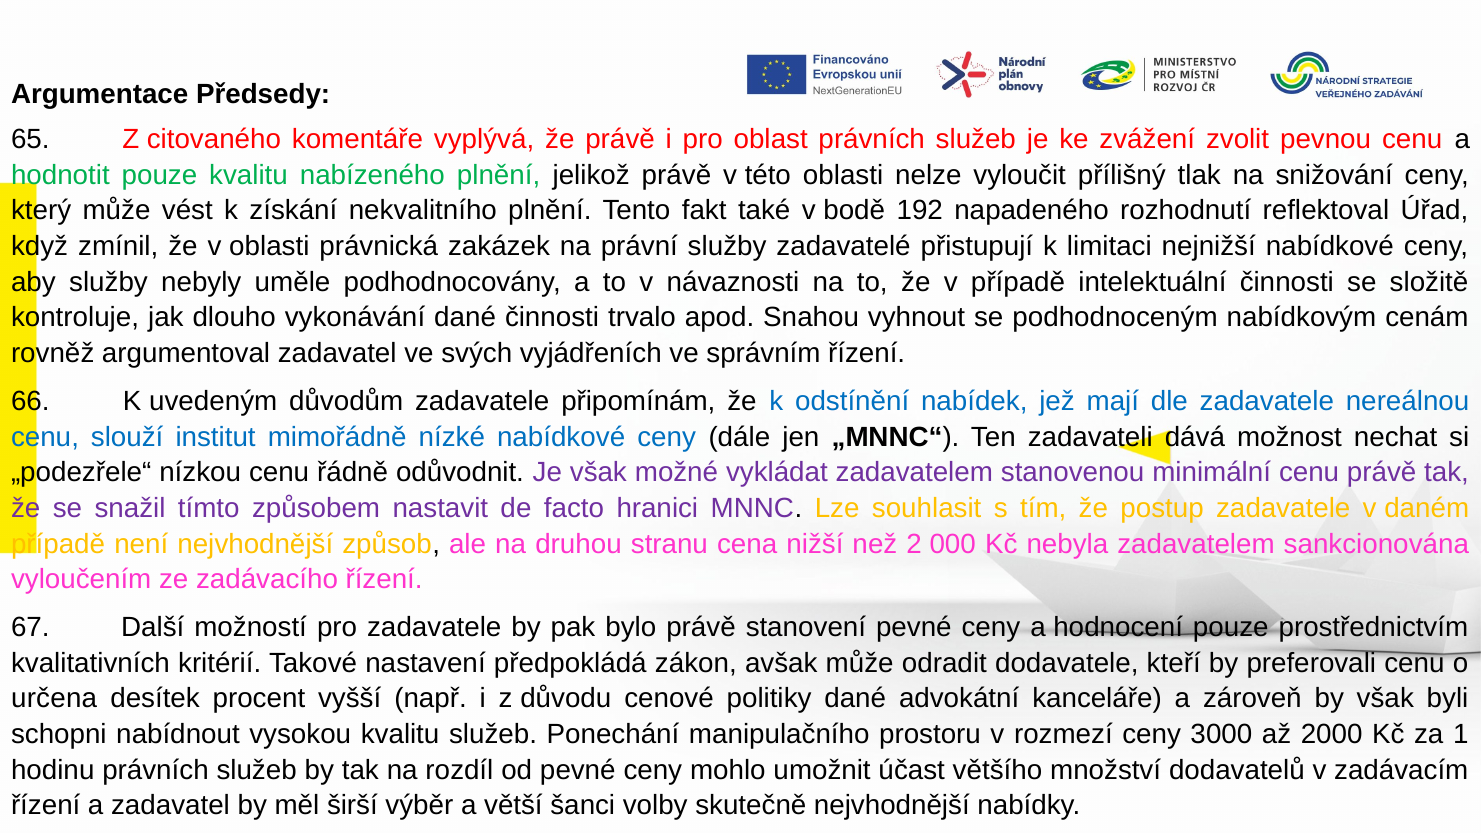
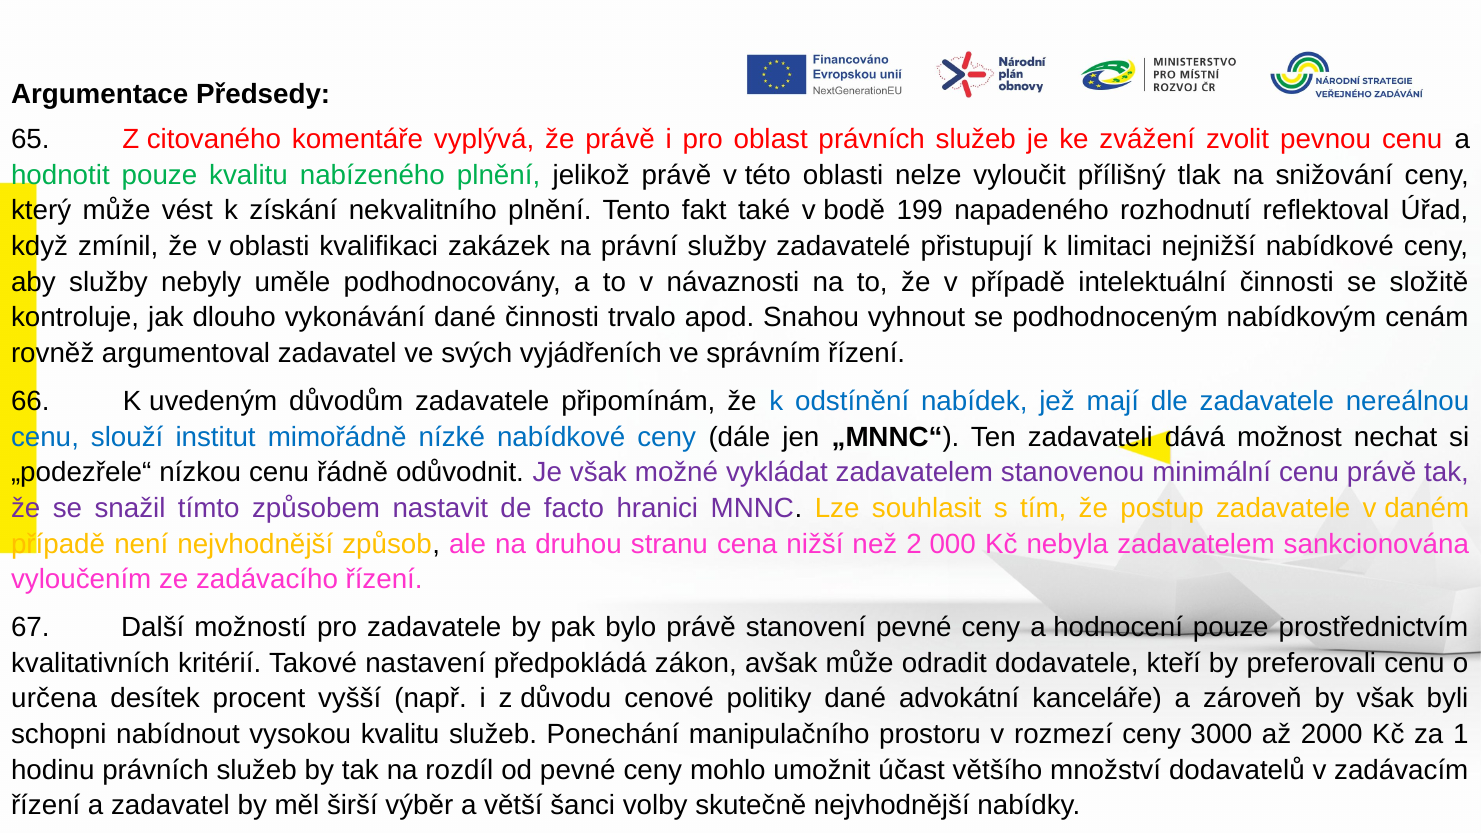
192: 192 -> 199 (920, 211)
právnická: právnická -> kvalifikaci (379, 246)
